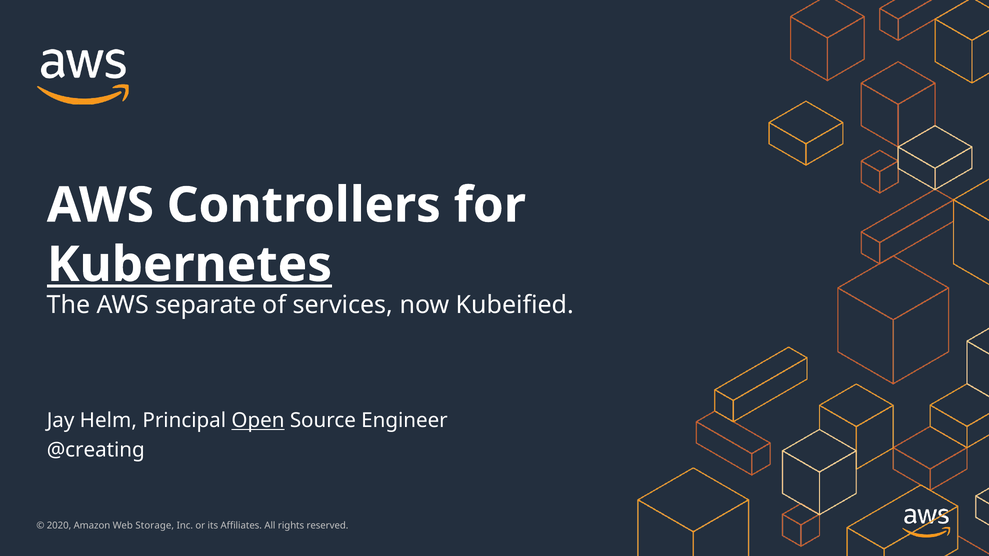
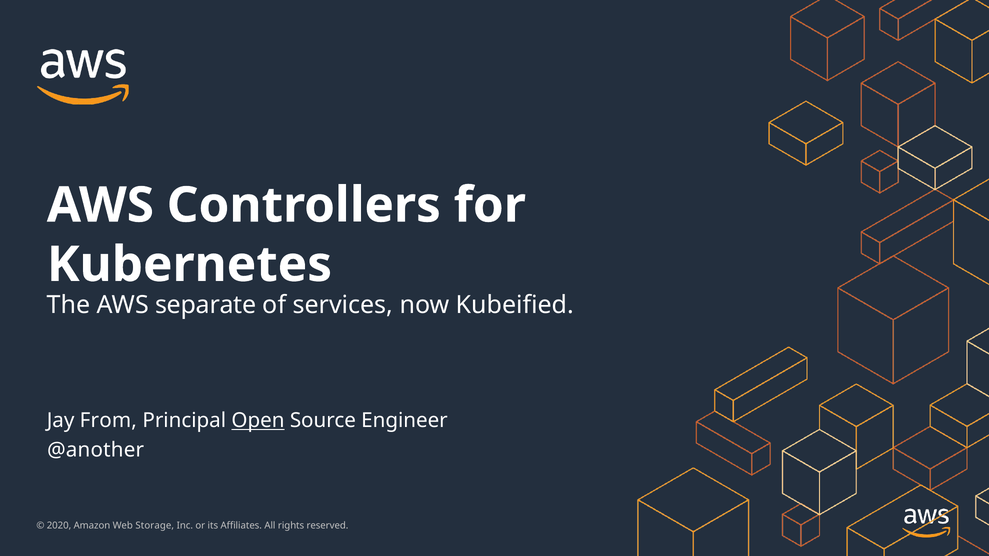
Kubernetes underline: present -> none (189, 265)
Helm: Helm -> From (108, 421)
@creating: @creating -> @another (96, 450)
